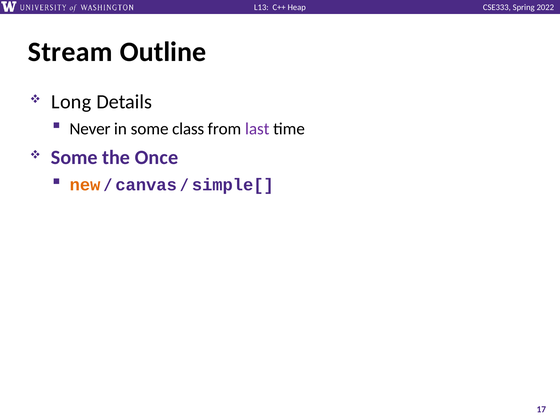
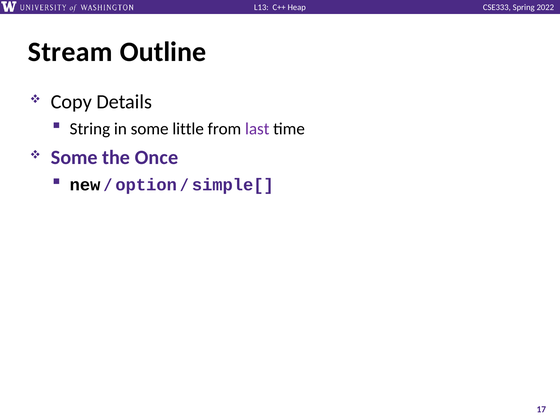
Long: Long -> Copy (71, 102)
Never: Never -> String (90, 129)
class: class -> little (188, 129)
new colour: orange -> black (85, 185)
canvas: canvas -> option (146, 185)
